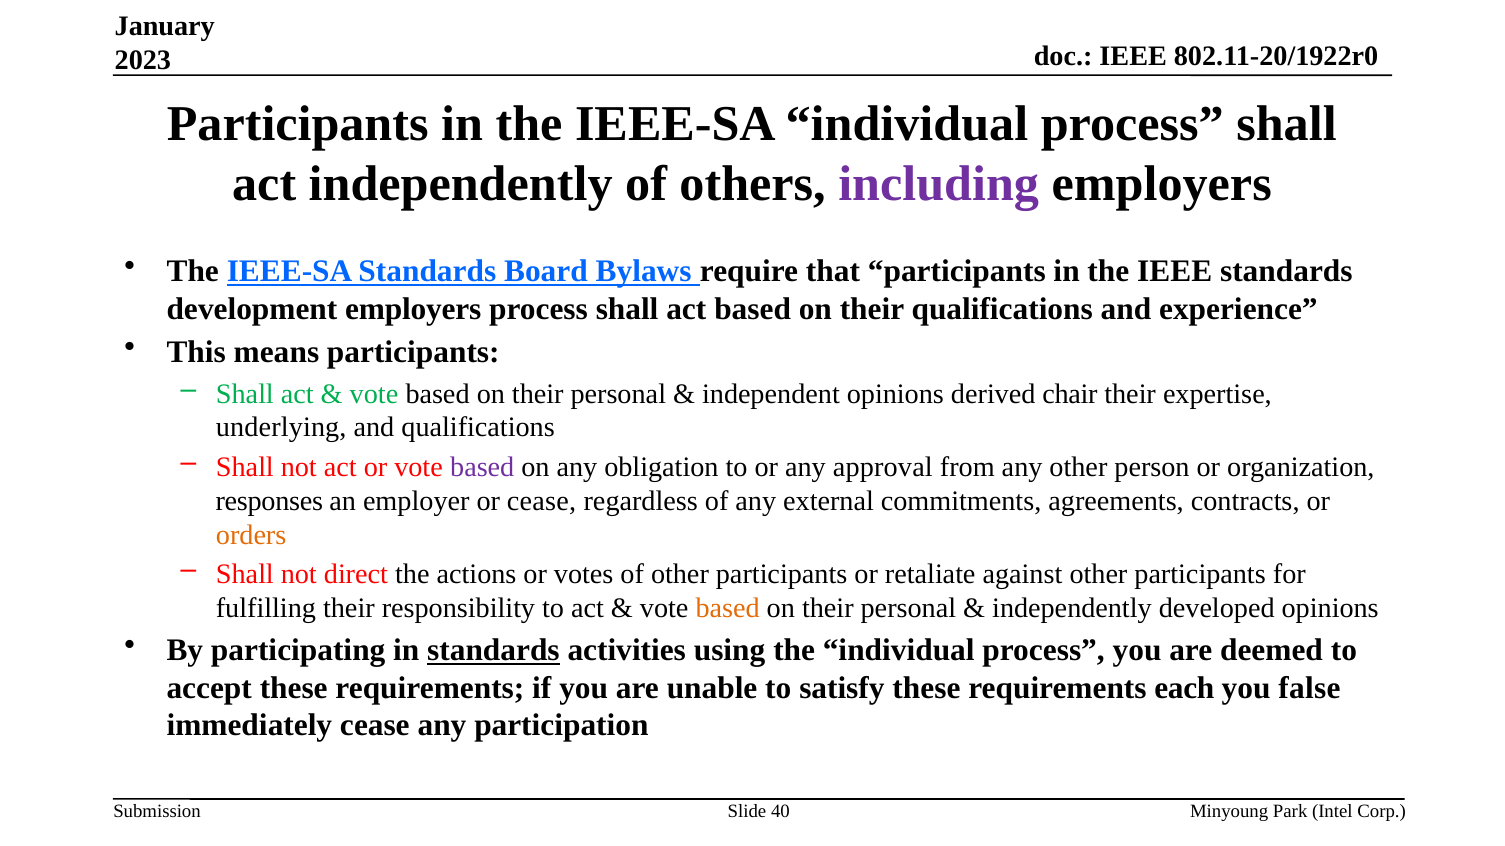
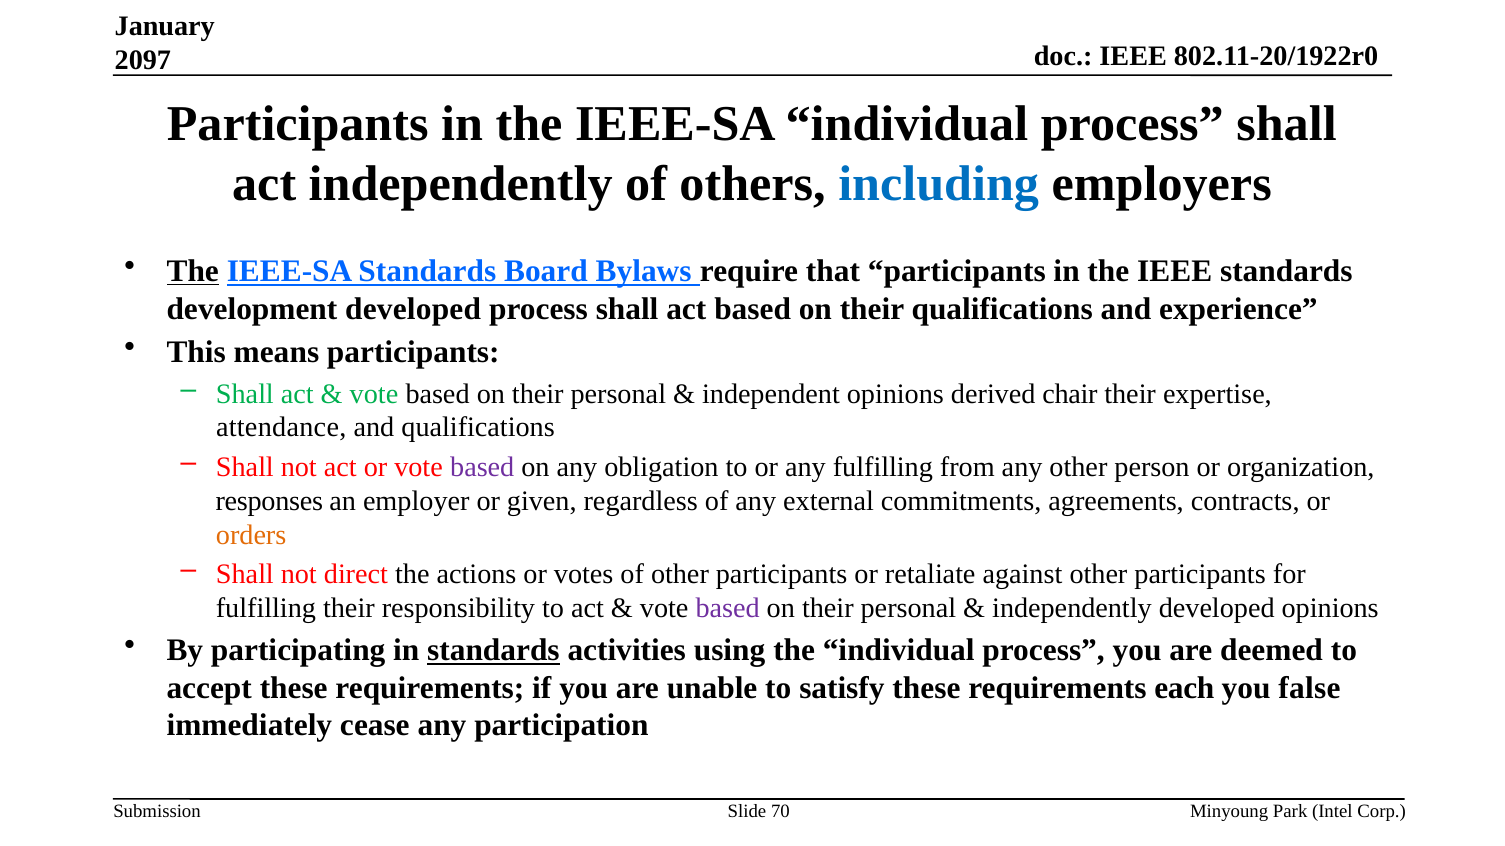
2023: 2023 -> 2097 (143, 60)
including colour: purple -> blue (939, 184)
The underline: none -> present (193, 271)
development employers: employers -> developed (413, 309)
underlying: underlying -> attendance (281, 428)
any approval: approval -> fulfilling (883, 467)
or cease: cease -> given (542, 501)
based colour: orange -> purple (728, 608)
40: 40 -> 70 (780, 812)
